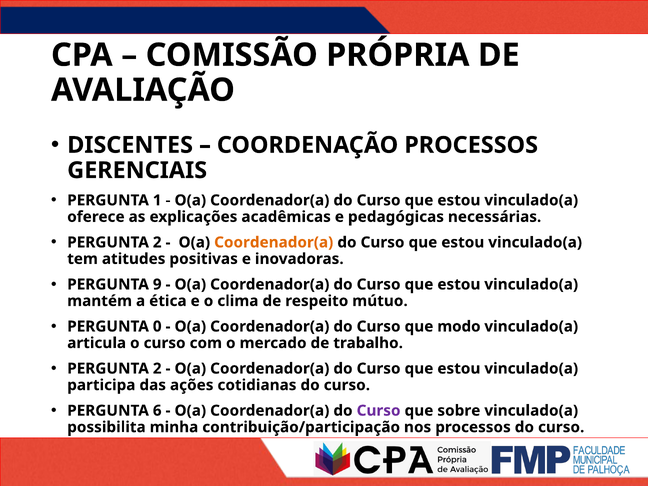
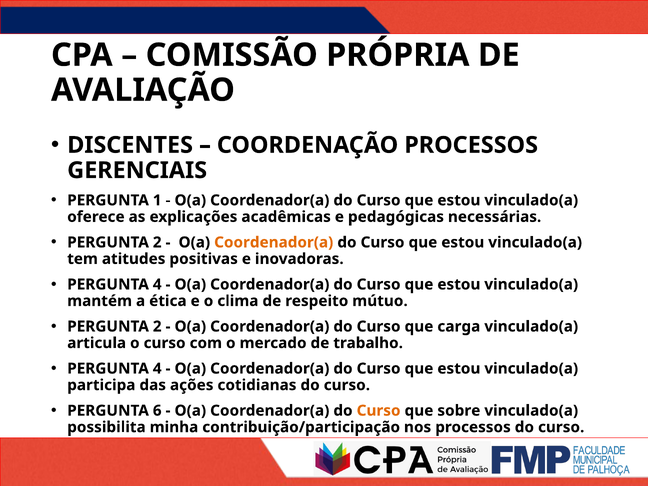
9: 9 -> 4 (157, 284)
0: 0 -> 2 (157, 327)
modo: modo -> carga (459, 327)
2: 2 -> 4 (157, 369)
Curso colour: purple -> orange (379, 411)
